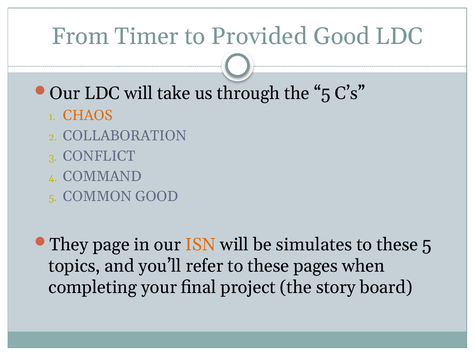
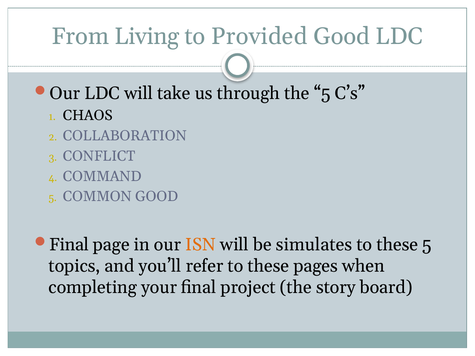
Timer: Timer -> Living (147, 36)
CHAOS colour: orange -> black (88, 115)
They: They -> Final (69, 245)
